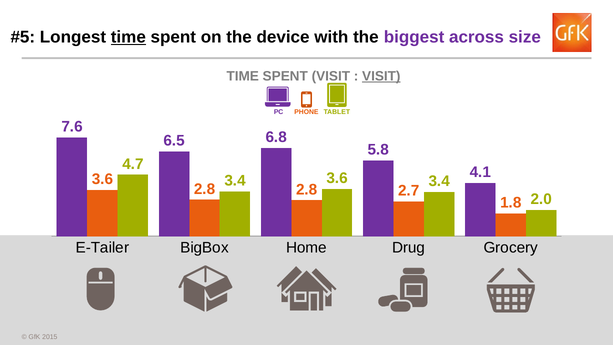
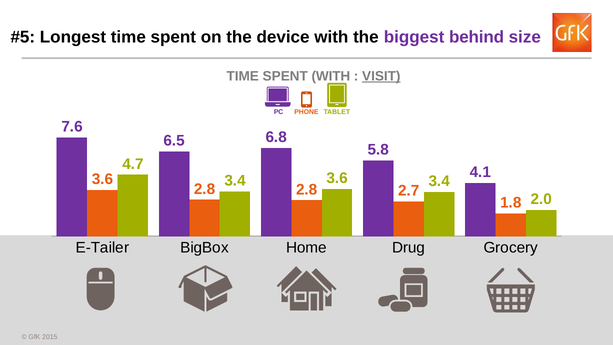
time underline: present -> none (128, 37)
across: across -> behind (477, 37)
SPENT VISIT: VISIT -> WITH (331, 76)
